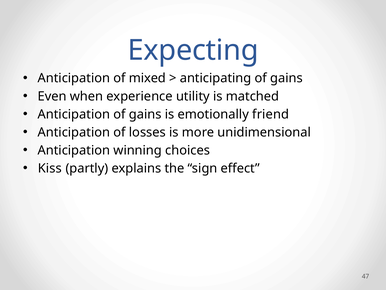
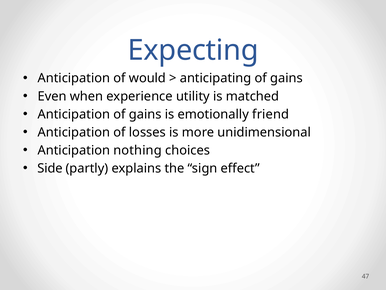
mixed: mixed -> would (147, 78)
winning: winning -> nothing (138, 150)
Kiss: Kiss -> Side (50, 168)
